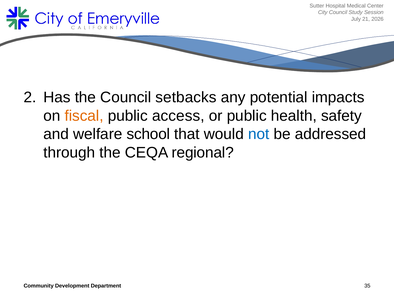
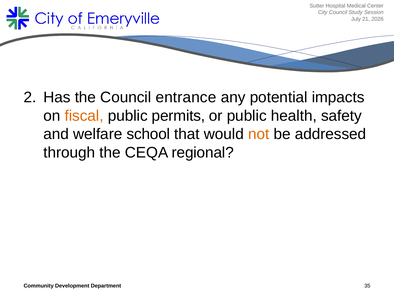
setbacks: setbacks -> entrance (186, 98)
access: access -> permits (178, 116)
not colour: blue -> orange (259, 134)
